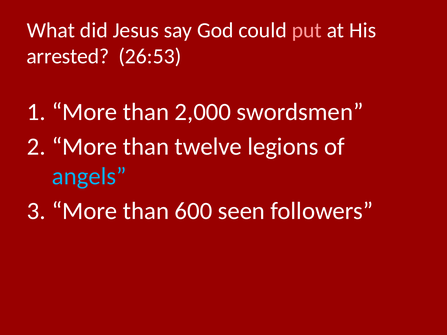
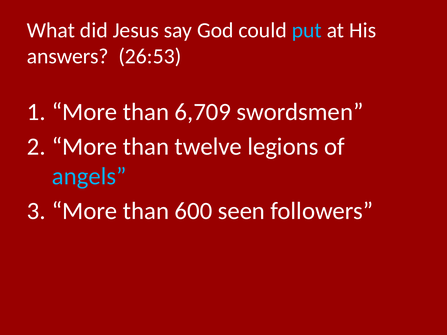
put colour: pink -> light blue (307, 30)
arrested: arrested -> answers (68, 56)
2,000: 2,000 -> 6,709 (203, 112)
